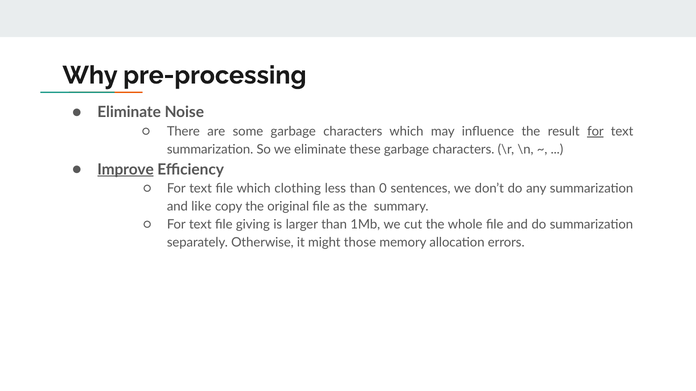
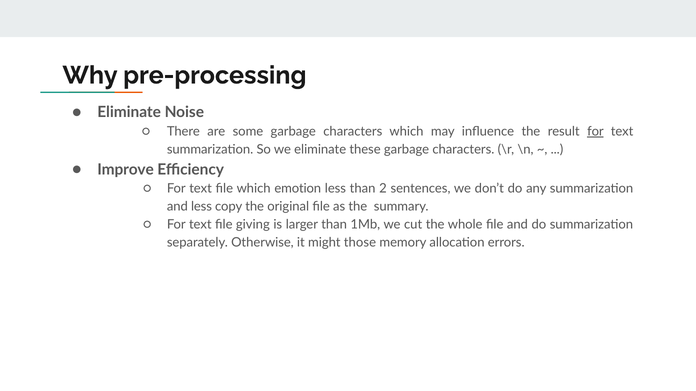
Improve underline: present -> none (126, 170)
clothing: clothing -> emotion (298, 189)
0: 0 -> 2 (383, 189)
and like: like -> less (201, 207)
